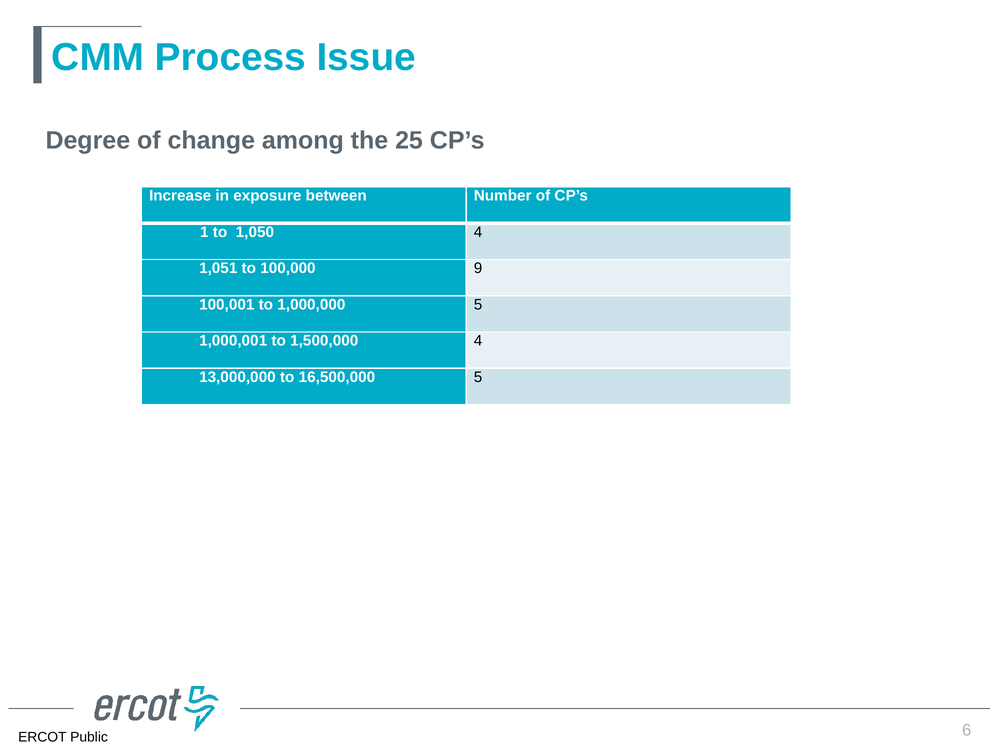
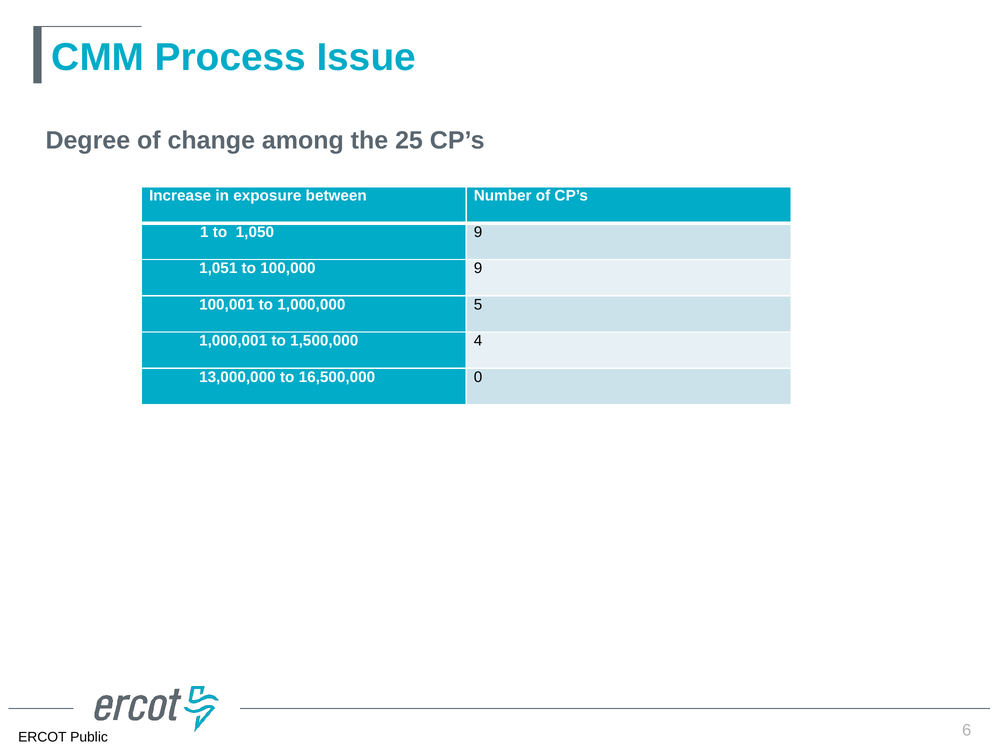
1,050 4: 4 -> 9 (478, 232)
16,500,000 5: 5 -> 0 (478, 377)
